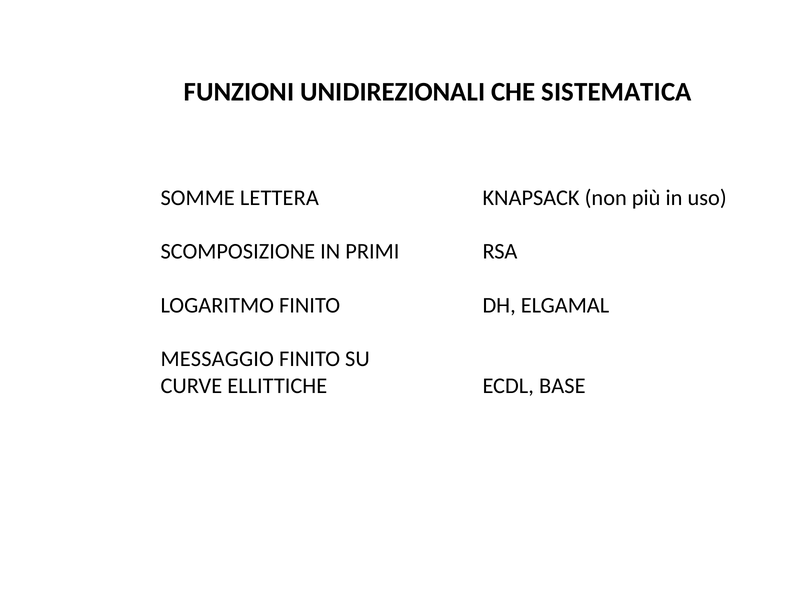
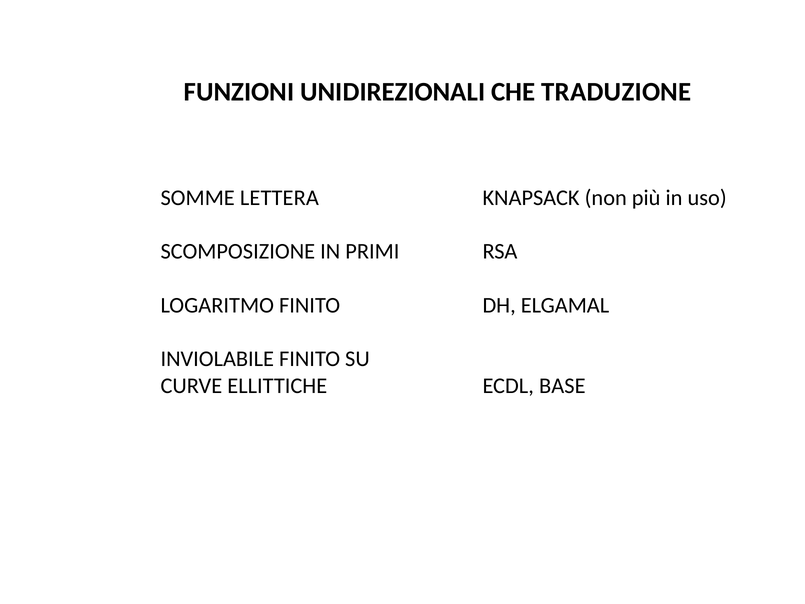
SISTEMATICA: SISTEMATICA -> TRADUZIONE (616, 92)
MESSAGGIO: MESSAGGIO -> INVIOLABILE (217, 359)
